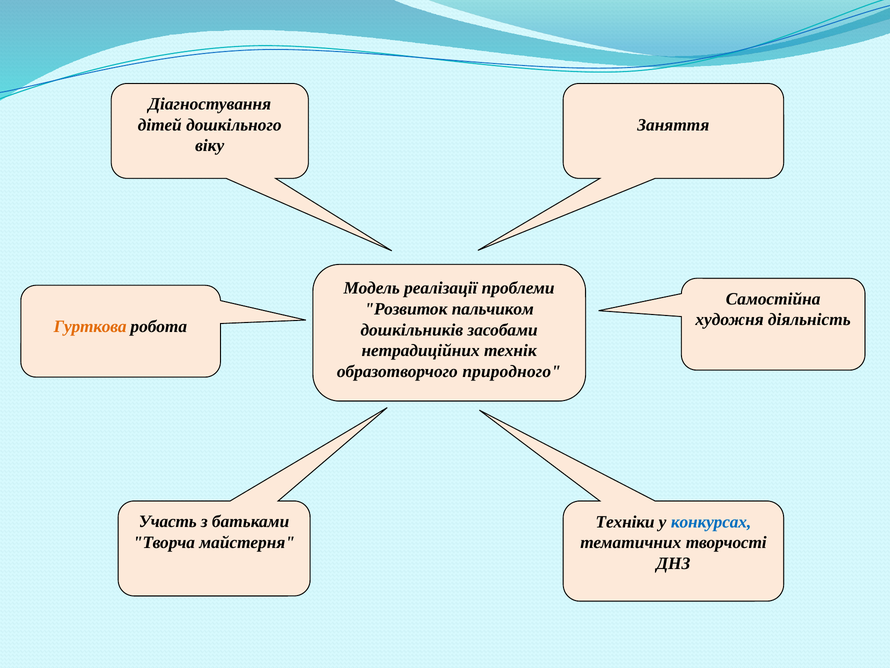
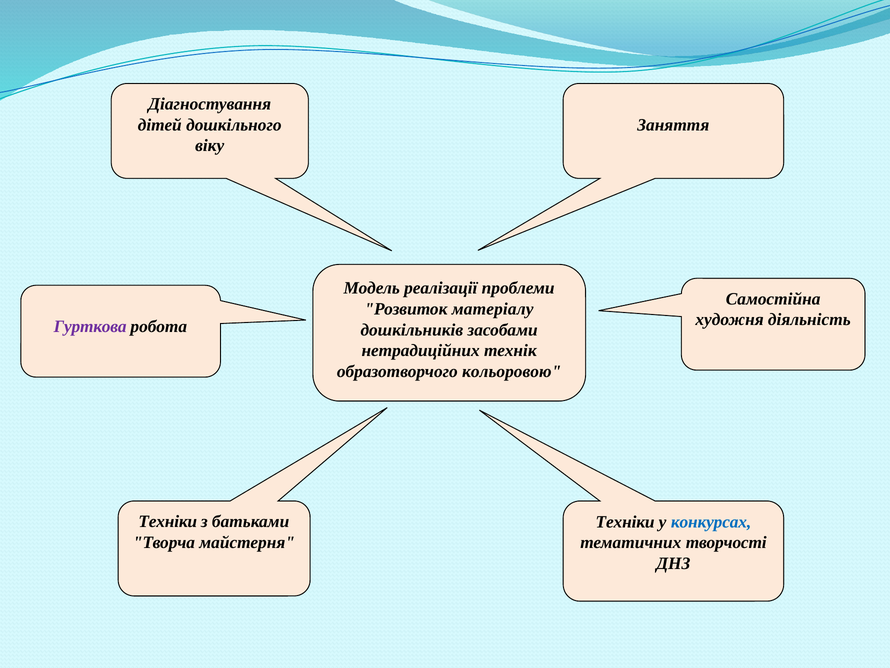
пальчиком: пальчиком -> матеріалу (493, 309)
Гурткова colour: orange -> purple (90, 326)
природного: природного -> кольоровою (512, 371)
Участь: Участь -> Техніки (168, 521)
